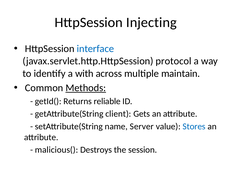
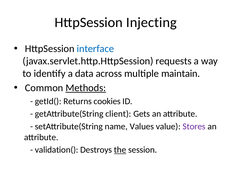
protocol: protocol -> requests (174, 61)
with: with -> data (84, 73)
reliable: reliable -> cookies (107, 101)
Server: Server -> Values (142, 126)
Stores colour: blue -> purple (194, 126)
malicious(: malicious( -> validation( (57, 150)
the underline: none -> present (120, 150)
